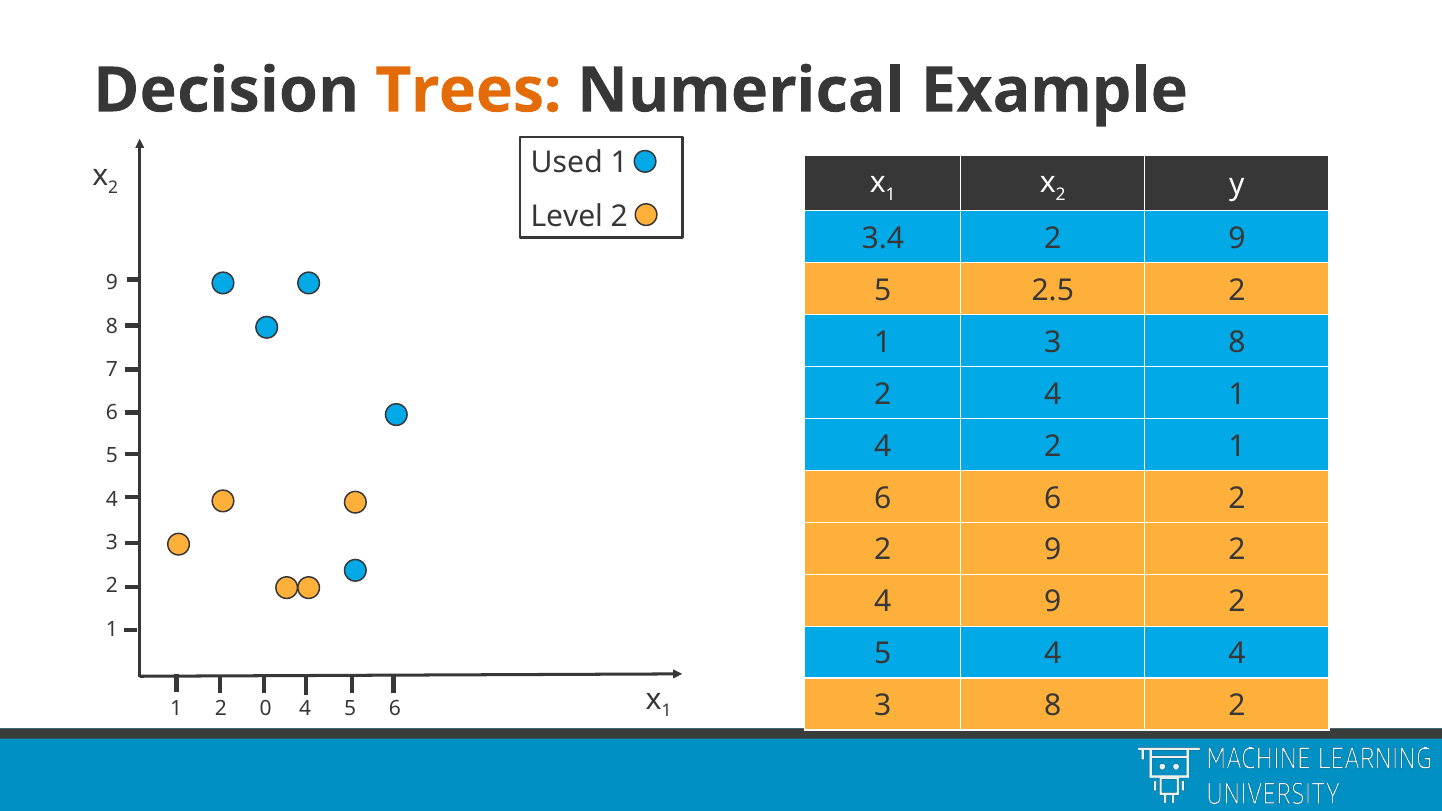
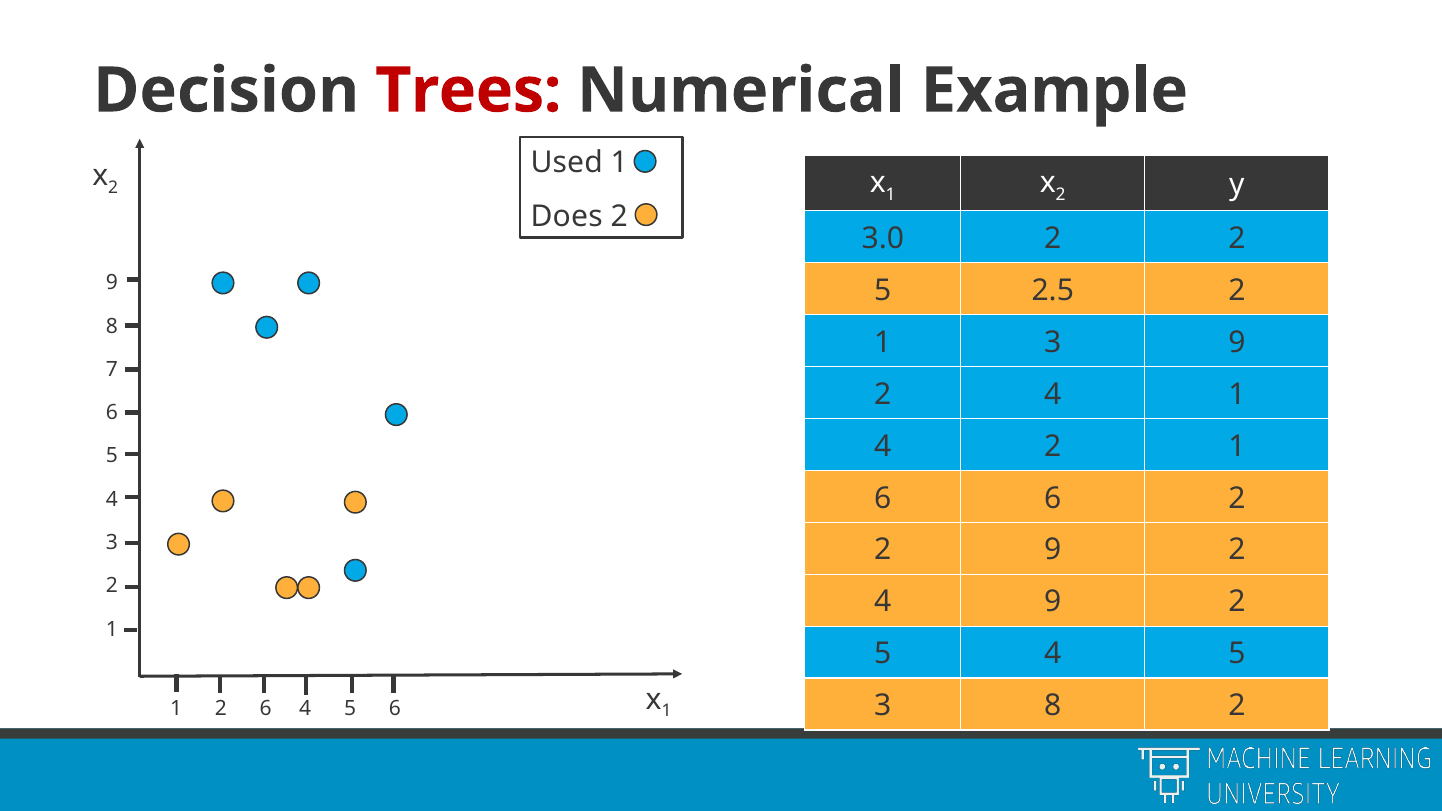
Trees colour: orange -> red (468, 91)
Level: Level -> Does (567, 217)
3.4: 3.4 -> 3.0 (883, 238)
9: 9 -> 2 (1237, 238)
1 3 8: 8 -> 9 (1237, 342)
5 4 4: 4 -> 5 (1237, 654)
2 0: 0 -> 6 (266, 709)
